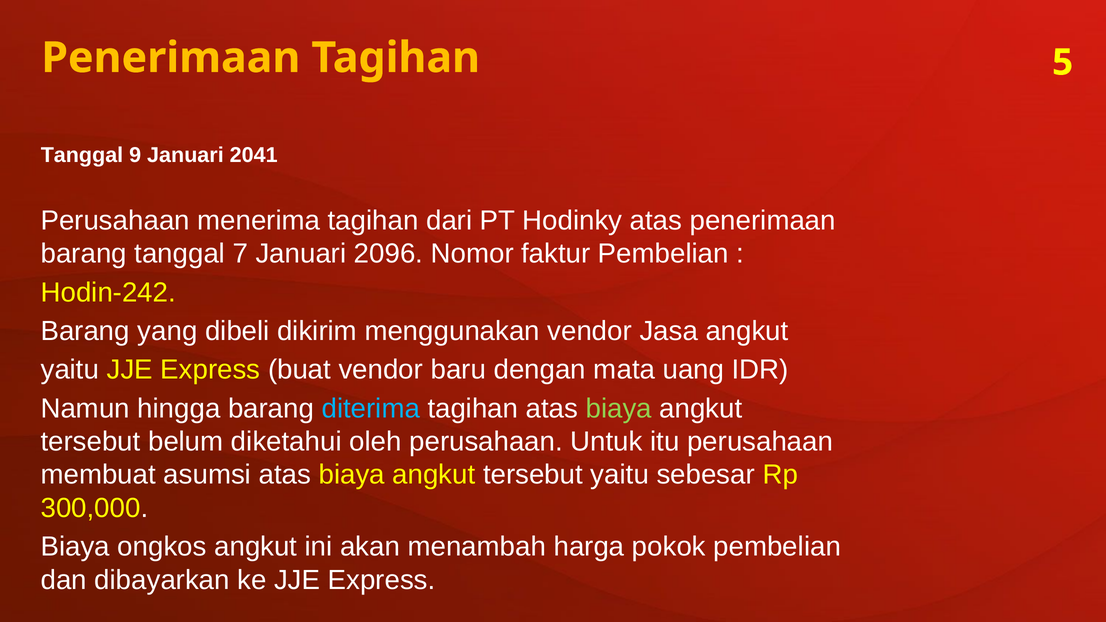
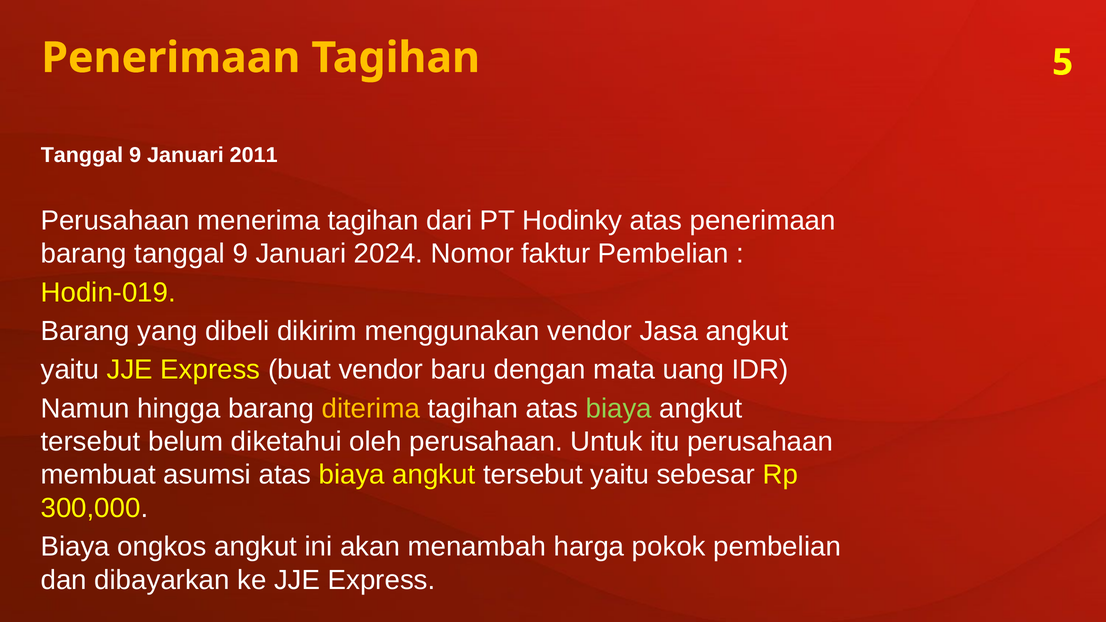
2041: 2041 -> 2011 (254, 155)
barang tanggal 7: 7 -> 9 (240, 254)
2096: 2096 -> 2024 (389, 254)
Hodin-242: Hodin-242 -> Hodin-019 (108, 292)
diterima colour: light blue -> yellow (371, 409)
